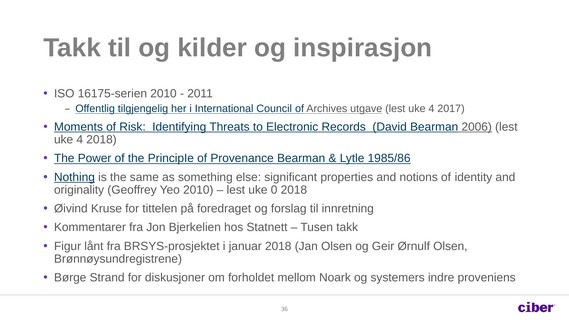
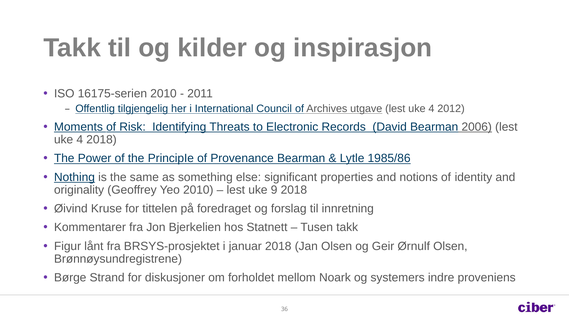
2017: 2017 -> 2012 (451, 109)
0: 0 -> 9 (274, 190)
